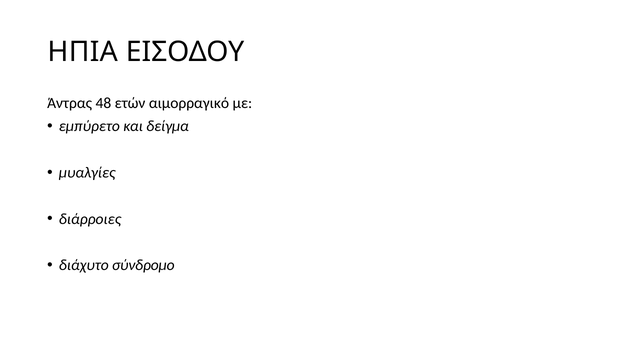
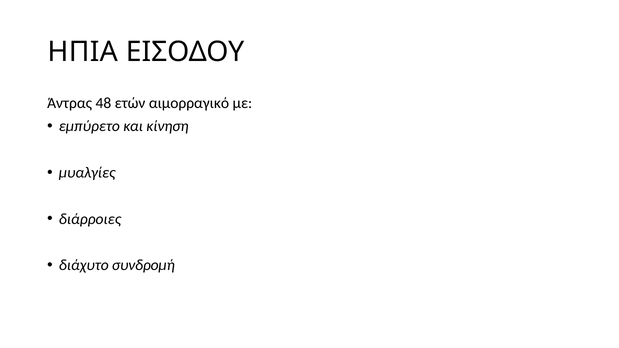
δείγμα: δείγμα -> κίνηση (168, 126)
σύνδρομο: σύνδρομο -> συνδρομή (143, 265)
